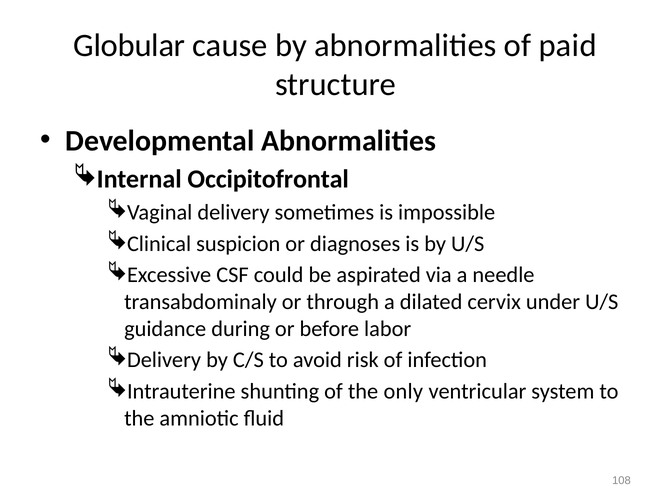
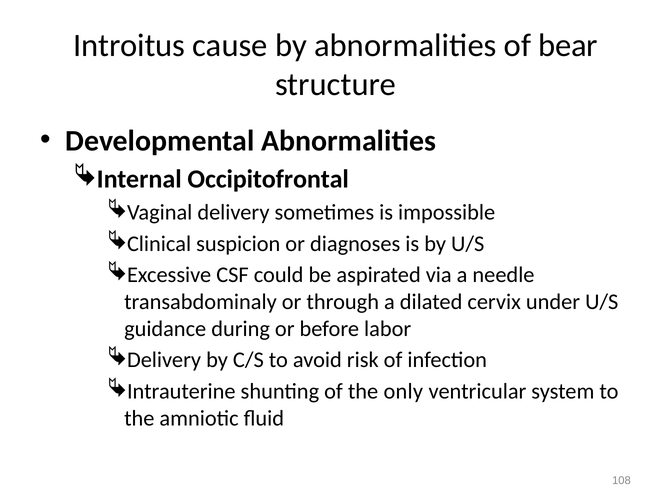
Globular: Globular -> Introitus (129, 45)
paid: paid -> bear (568, 45)
